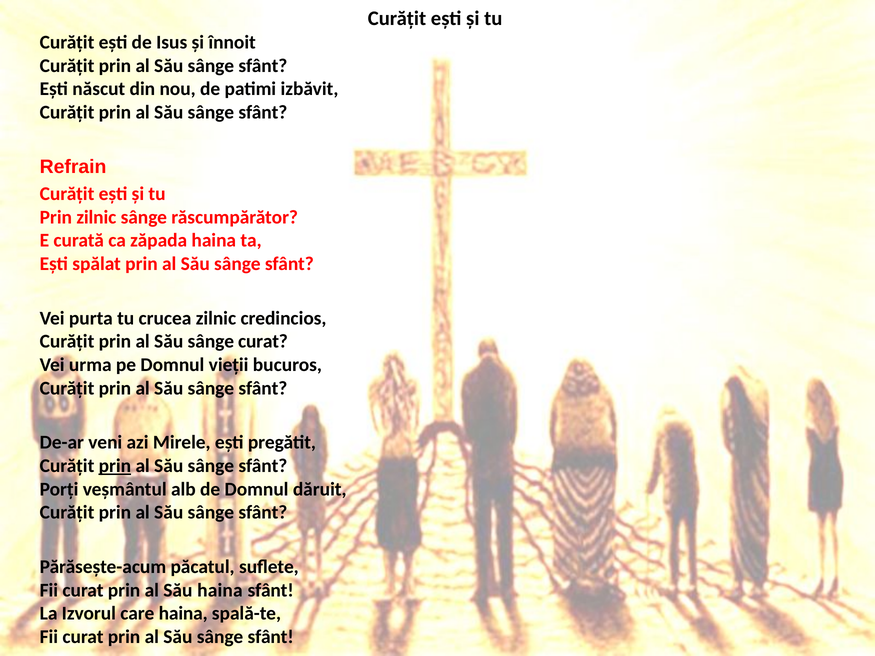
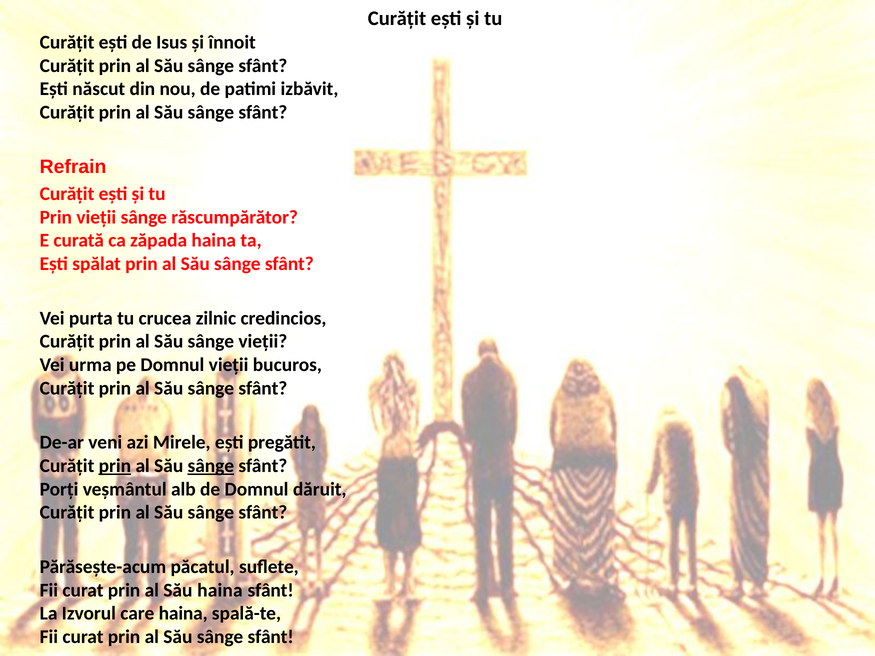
Prin zilnic: zilnic -> vieții (96, 217)
sânge curat: curat -> vieții (263, 342)
sânge underline: none -> present (211, 466)
